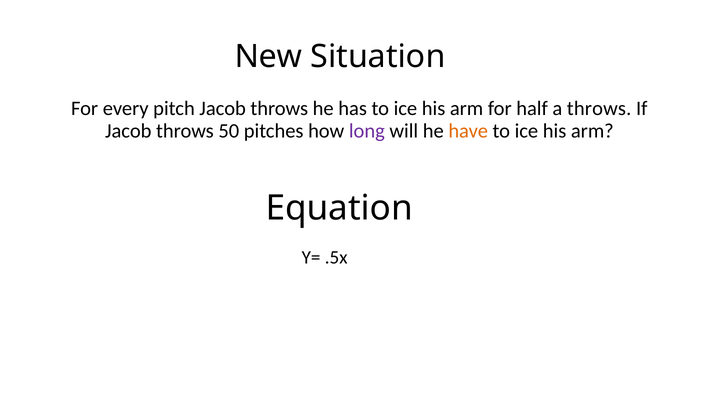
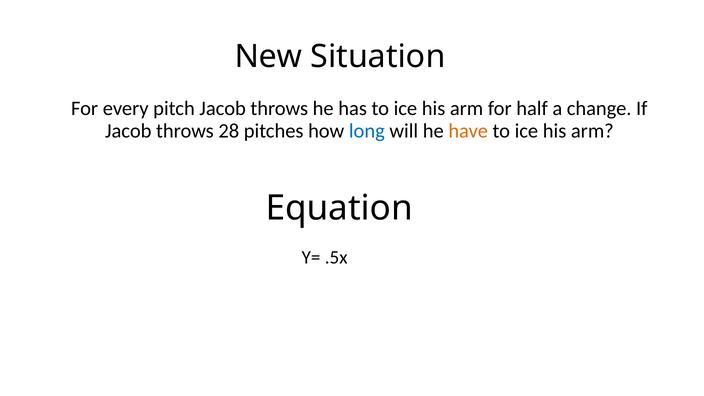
a throws: throws -> change (599, 109)
50: 50 -> 28 (229, 131)
long colour: purple -> blue (367, 131)
